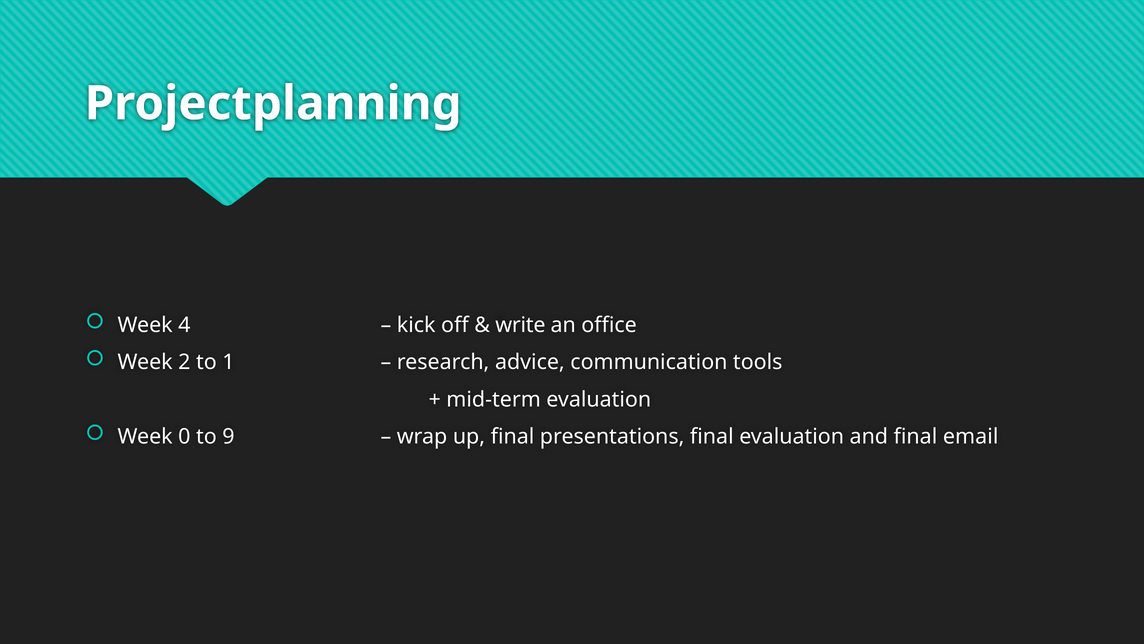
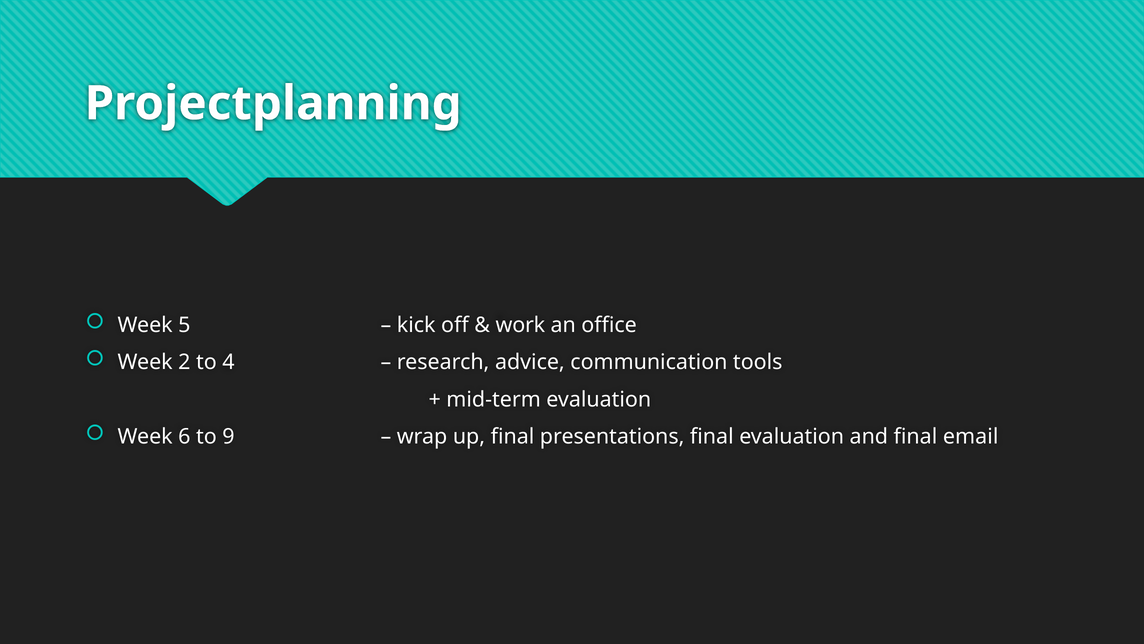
4: 4 -> 5 (184, 325)
write: write -> work (520, 325)
1: 1 -> 4 (228, 362)
0: 0 -> 6 (184, 436)
